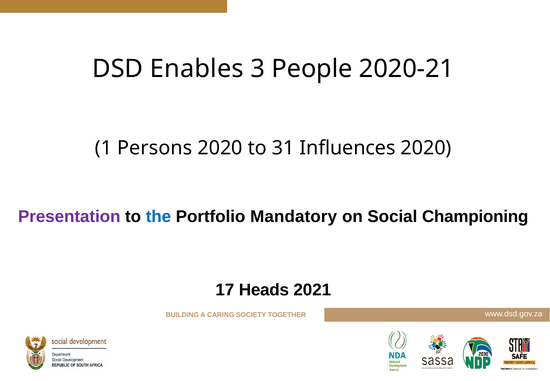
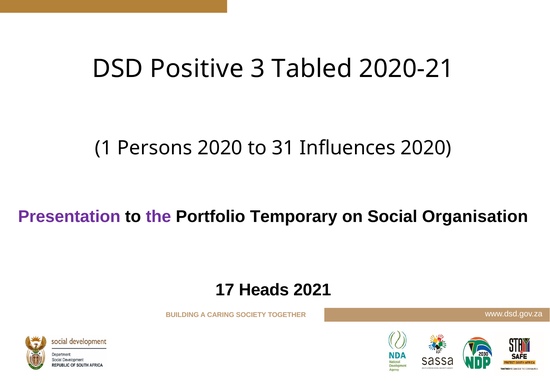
Enables: Enables -> Positive (197, 69)
People: People -> Tabled (312, 69)
the colour: blue -> purple (158, 217)
Mandatory: Mandatory -> Temporary (294, 217)
Championing: Championing -> Organisation (475, 217)
